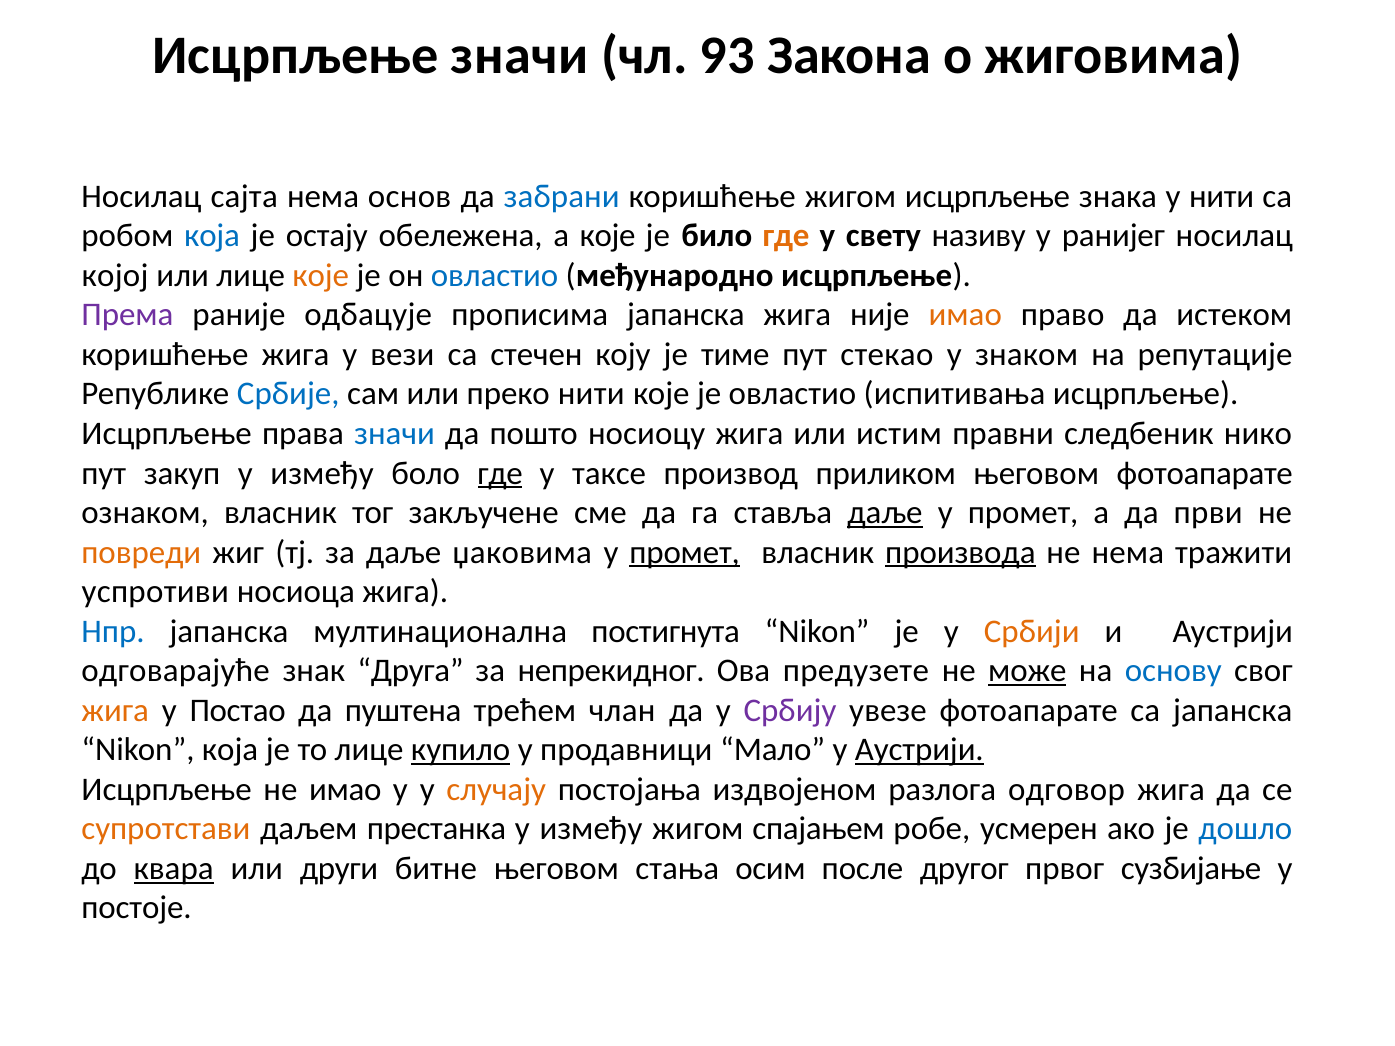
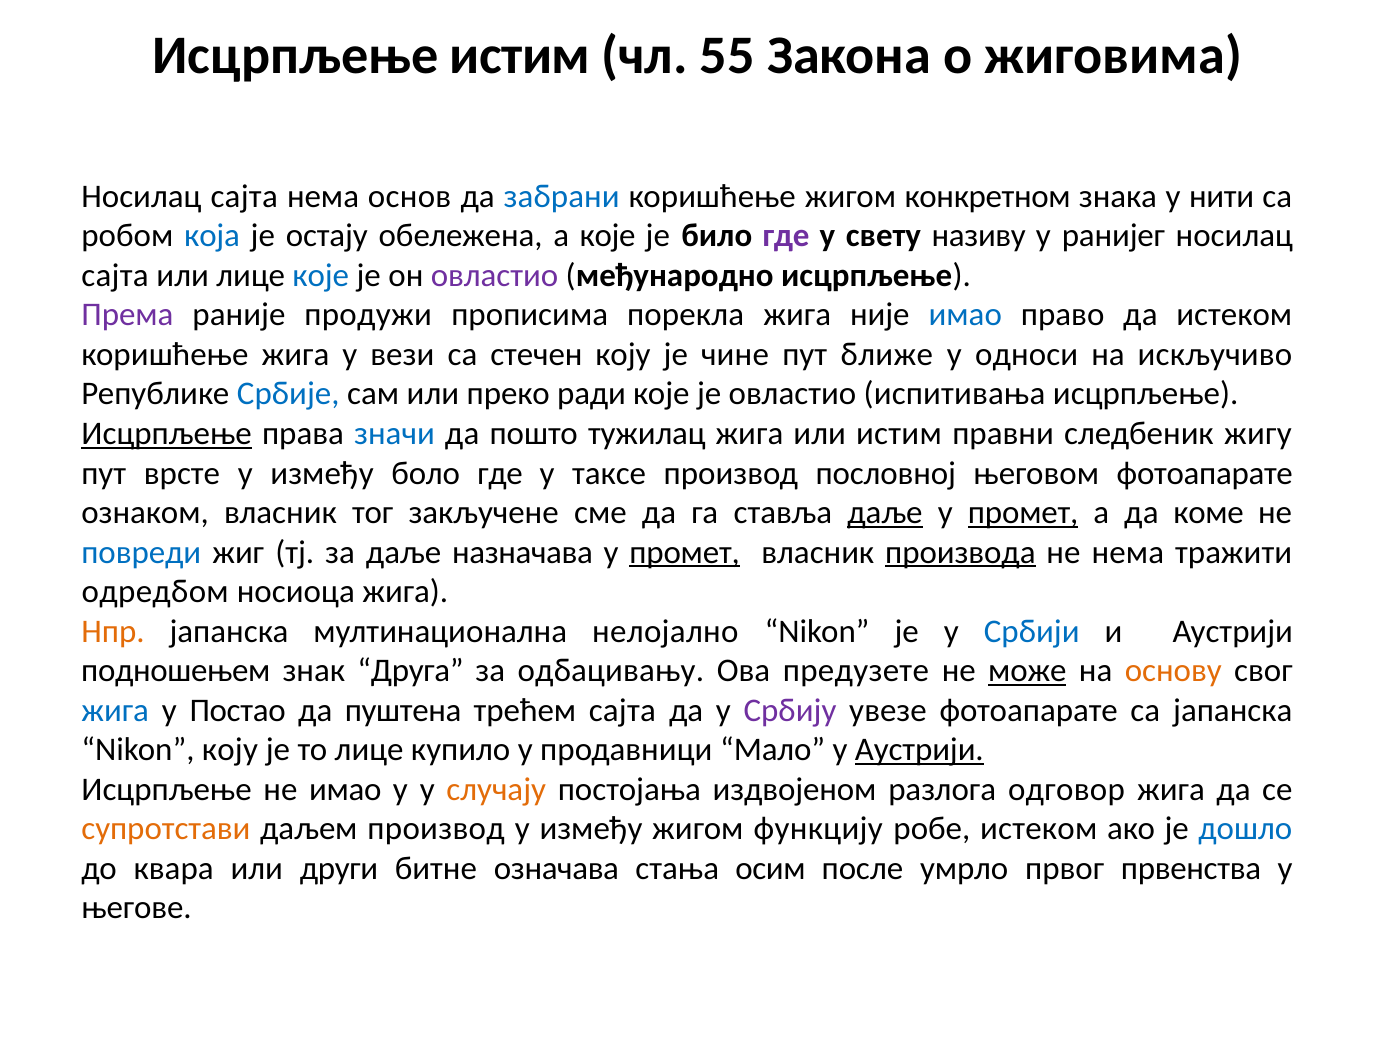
Исцрпљење значи: значи -> истим (520, 56)
93: 93 -> 55 (727, 56)
жигом исцрпљење: исцрпљење -> конкретном (988, 196)
где colour: orange -> purple (786, 236)
којој: којој -> сајта (115, 276)
које colour: orange -> blue (321, 276)
овластио colour: blue -> purple (495, 276)
одбацује: одбацује -> продужи (368, 315)
прописима јапанска: јапанска -> порекла (686, 315)
имао colour: orange -> blue (965, 315)
тиме: тиме -> чине (735, 355)
стекао: стекао -> ближе (887, 355)
знаком: знаком -> односи (1027, 355)
репутације: репутације -> искључиво (1215, 355)
преко нити: нити -> ради (592, 394)
Исцрпљење underline: none -> present (167, 434)
носиоцу: носиоцу -> тужилац (647, 434)
нико: нико -> жигу (1258, 434)
закуп: закуп -> врсте (182, 473)
где underline: present -> none (500, 473)
приликом: приликом -> пословној (886, 473)
промет underline: none -> present (1023, 513)
први: први -> коме (1209, 513)
повреди colour: orange -> blue (141, 552)
џаковима: џаковима -> назначава (523, 552)
успротиви: успротиви -> одредбом (155, 592)
Нпр colour: blue -> orange (113, 631)
постигнута: постигнута -> нелојално (665, 631)
Србији colour: orange -> blue (1032, 631)
одговарајуће: одговарајуће -> подношењем (176, 671)
непрекидног: непрекидног -> одбацивању (611, 671)
основу colour: blue -> orange (1173, 671)
жига colour: orange -> blue (115, 711)
трећем члан: члан -> сајта (622, 711)
Nikon која: која -> коју (230, 750)
купило underline: present -> none (461, 750)
даљем престанка: престанка -> производ (436, 829)
спајањем: спајањем -> функцију (818, 829)
робе усмерен: усмерен -> истеком (1039, 829)
квара underline: present -> none (174, 869)
битне његовом: његовом -> означава (556, 869)
другог: другог -> умрло (964, 869)
сузбијање: сузбијање -> првенства (1191, 869)
постоје: постоје -> његове (136, 908)
